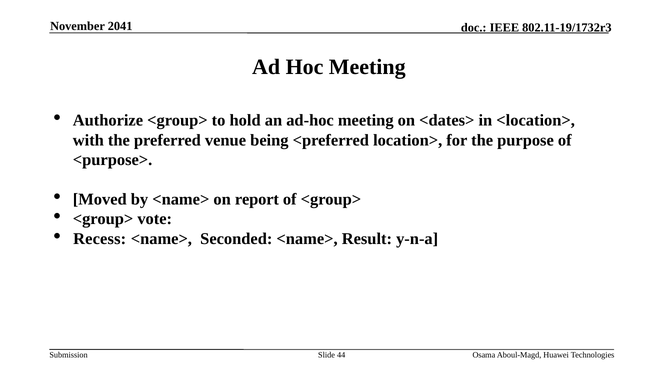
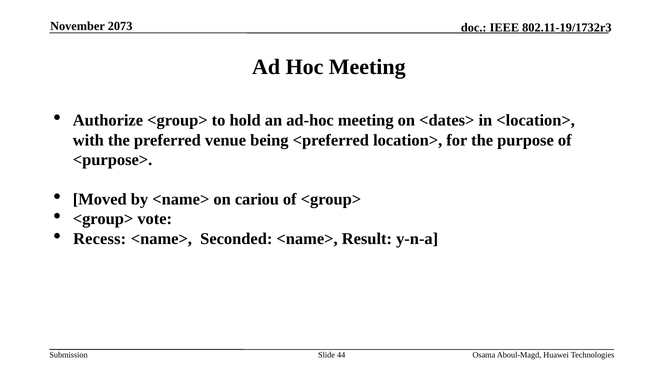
2041: 2041 -> 2073 (120, 26)
report: report -> cariou (257, 199)
